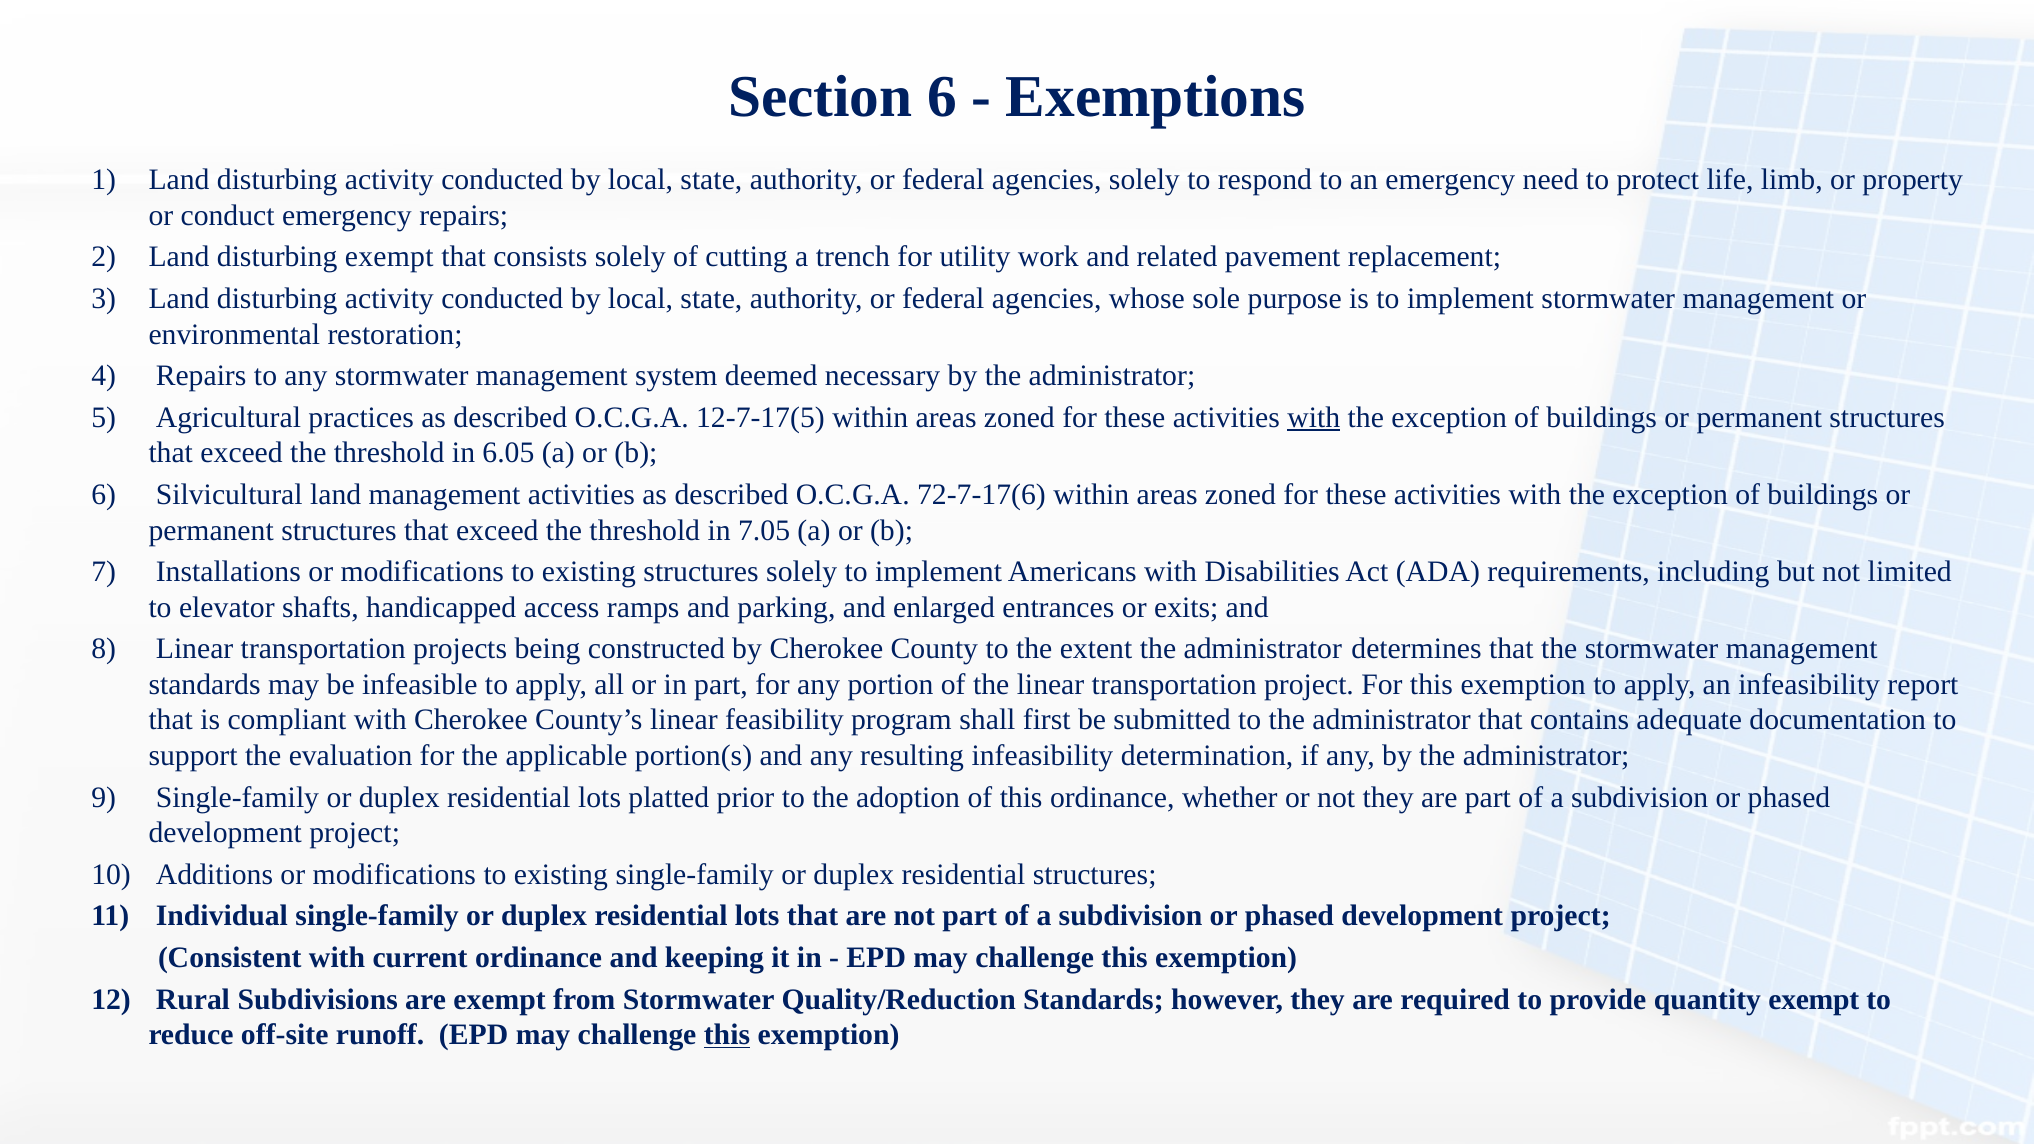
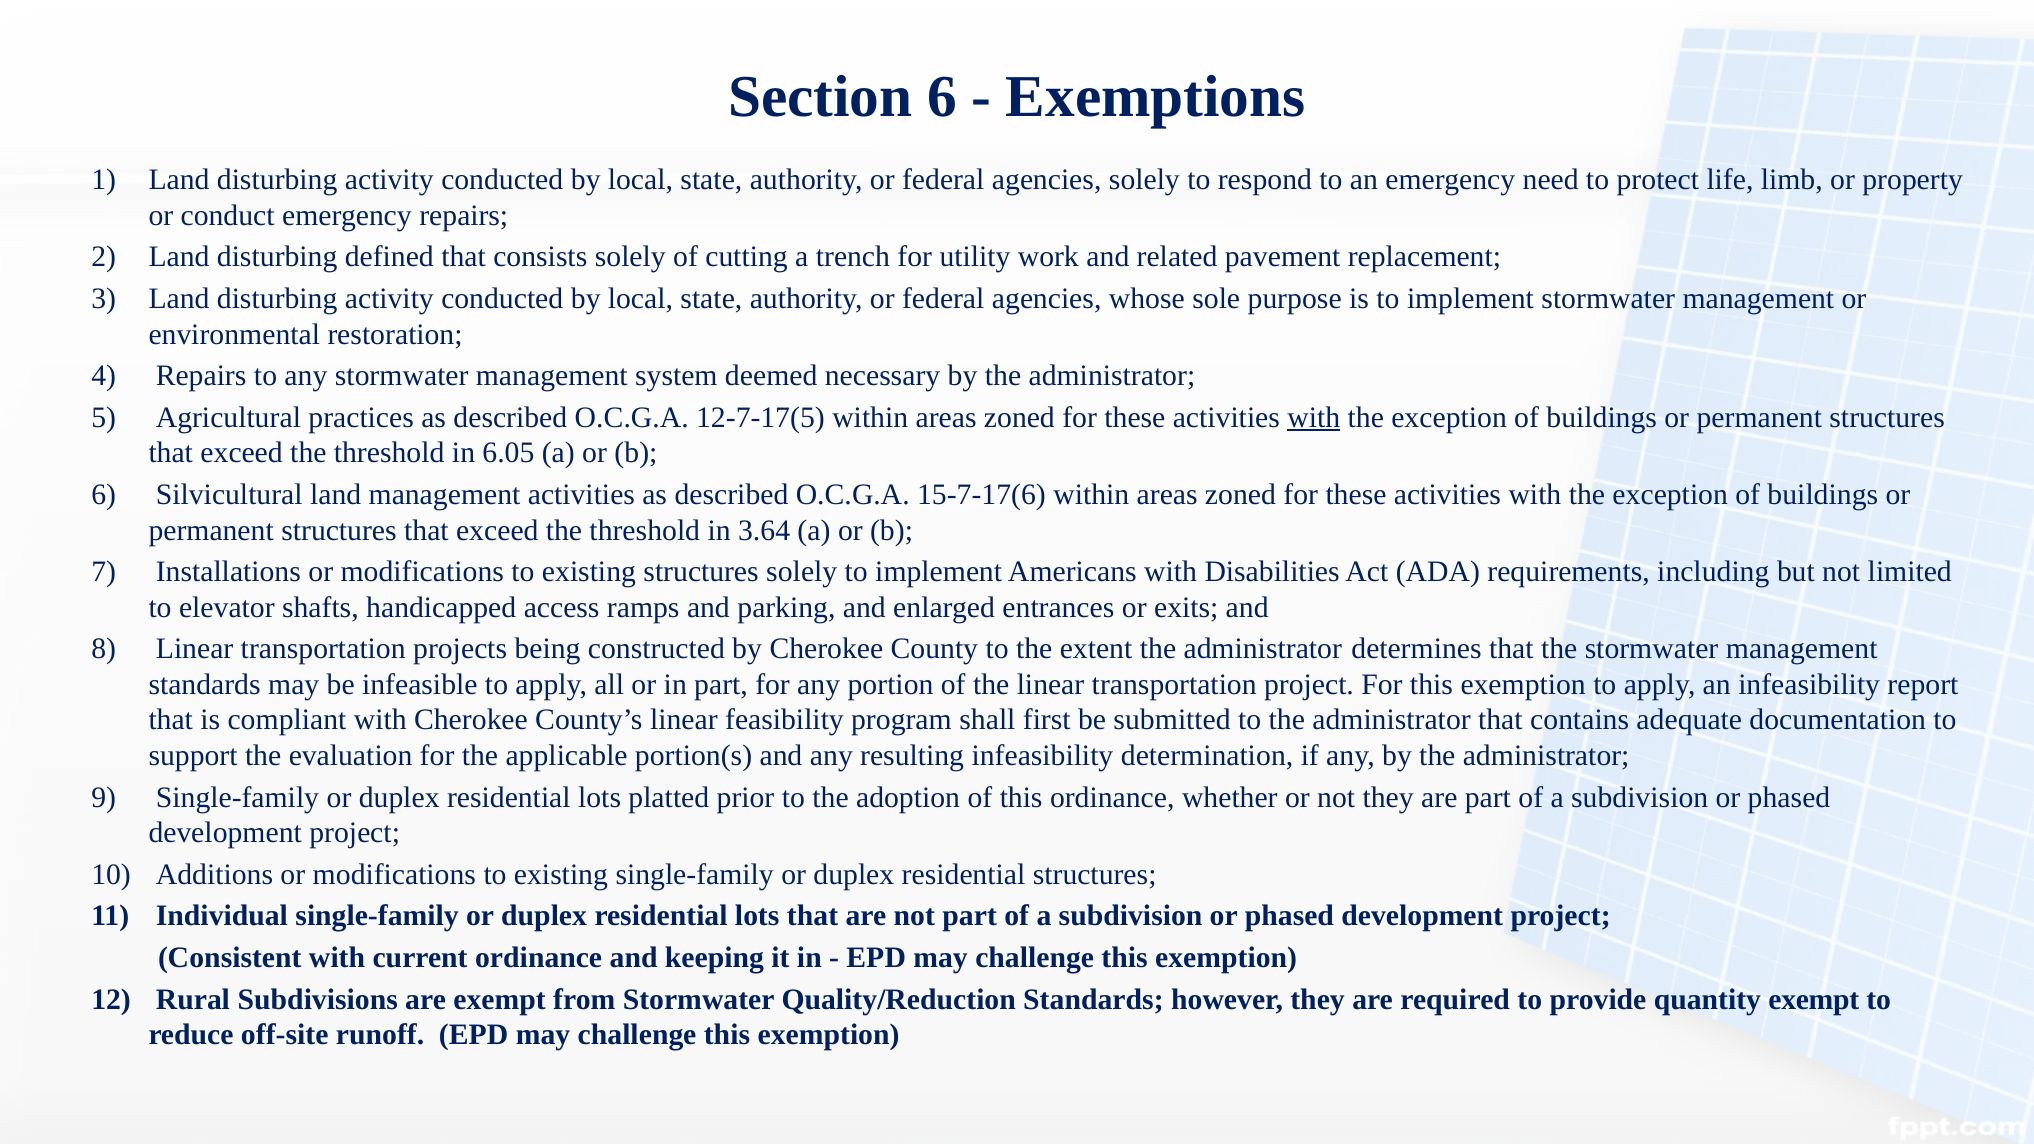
disturbing exempt: exempt -> defined (389, 257)
72-7-17(6: 72-7-17(6 -> 15-7-17(6 (981, 495)
7.05: 7.05 -> 3.64 (764, 530)
this underline: present -> none (727, 1035)
